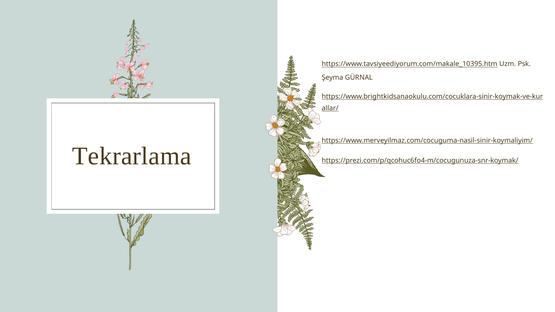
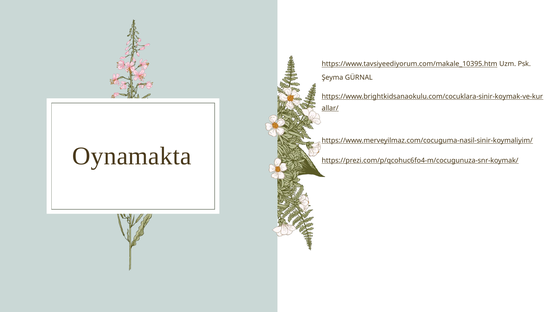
Tekrarlama: Tekrarlama -> Oynamakta (132, 156)
